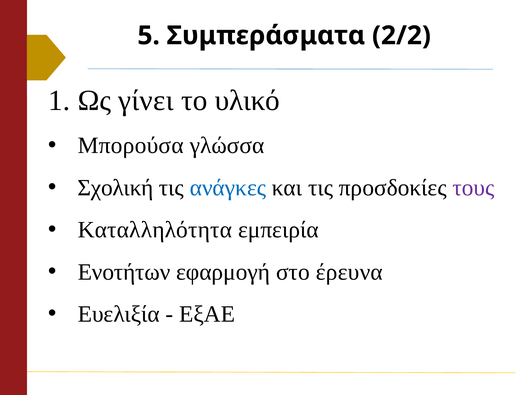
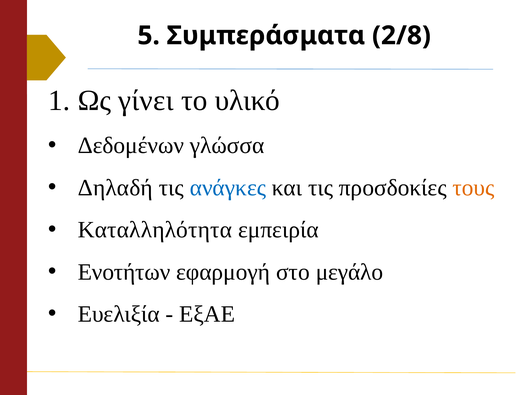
2/2: 2/2 -> 2/8 (401, 36)
Μπορούσα: Μπορούσα -> Δεδομένων (131, 146)
Σχολική: Σχολική -> Δηλαδή (115, 188)
τους colour: purple -> orange (473, 188)
έρευνα: έρευνα -> μεγάλο (349, 272)
